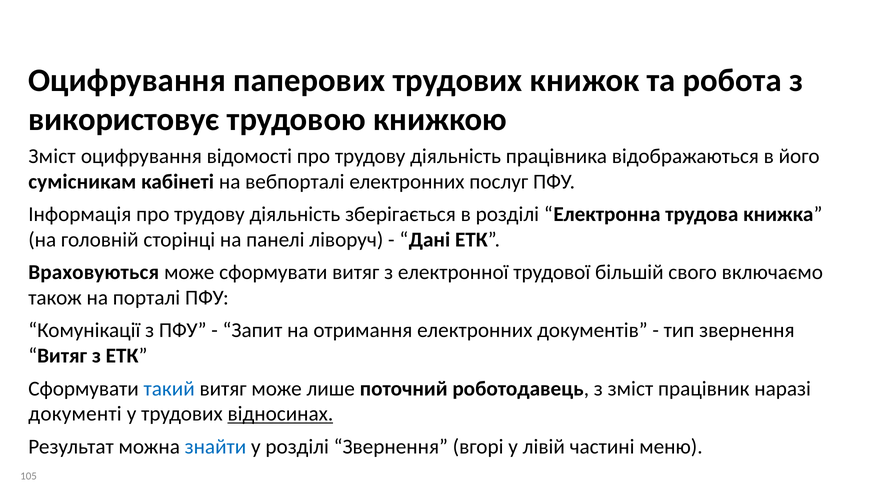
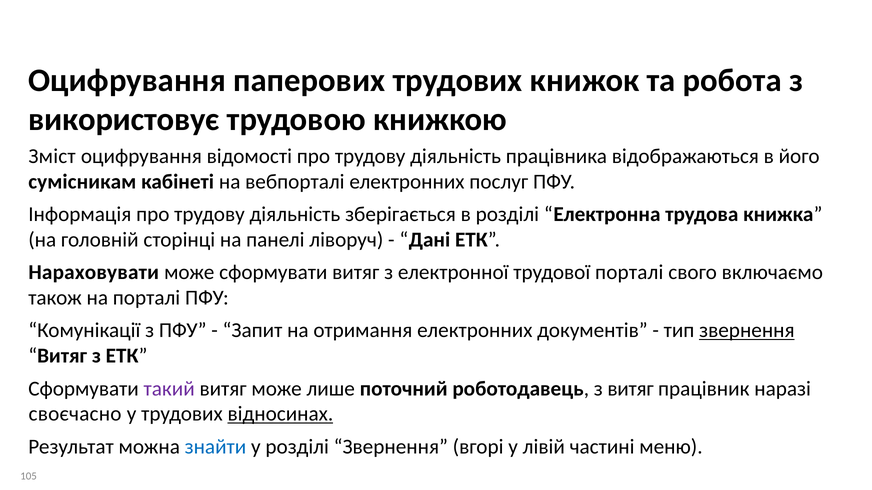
Враховуються: Враховуються -> Нараховувати (94, 273)
трудової більшій: більшій -> порталі (629, 273)
звернення underline: none -> present (747, 331)
такий colour: blue -> purple (169, 389)
з зміст: зміст -> витяг (631, 389)
документі: документі -> своєчасно (75, 414)
